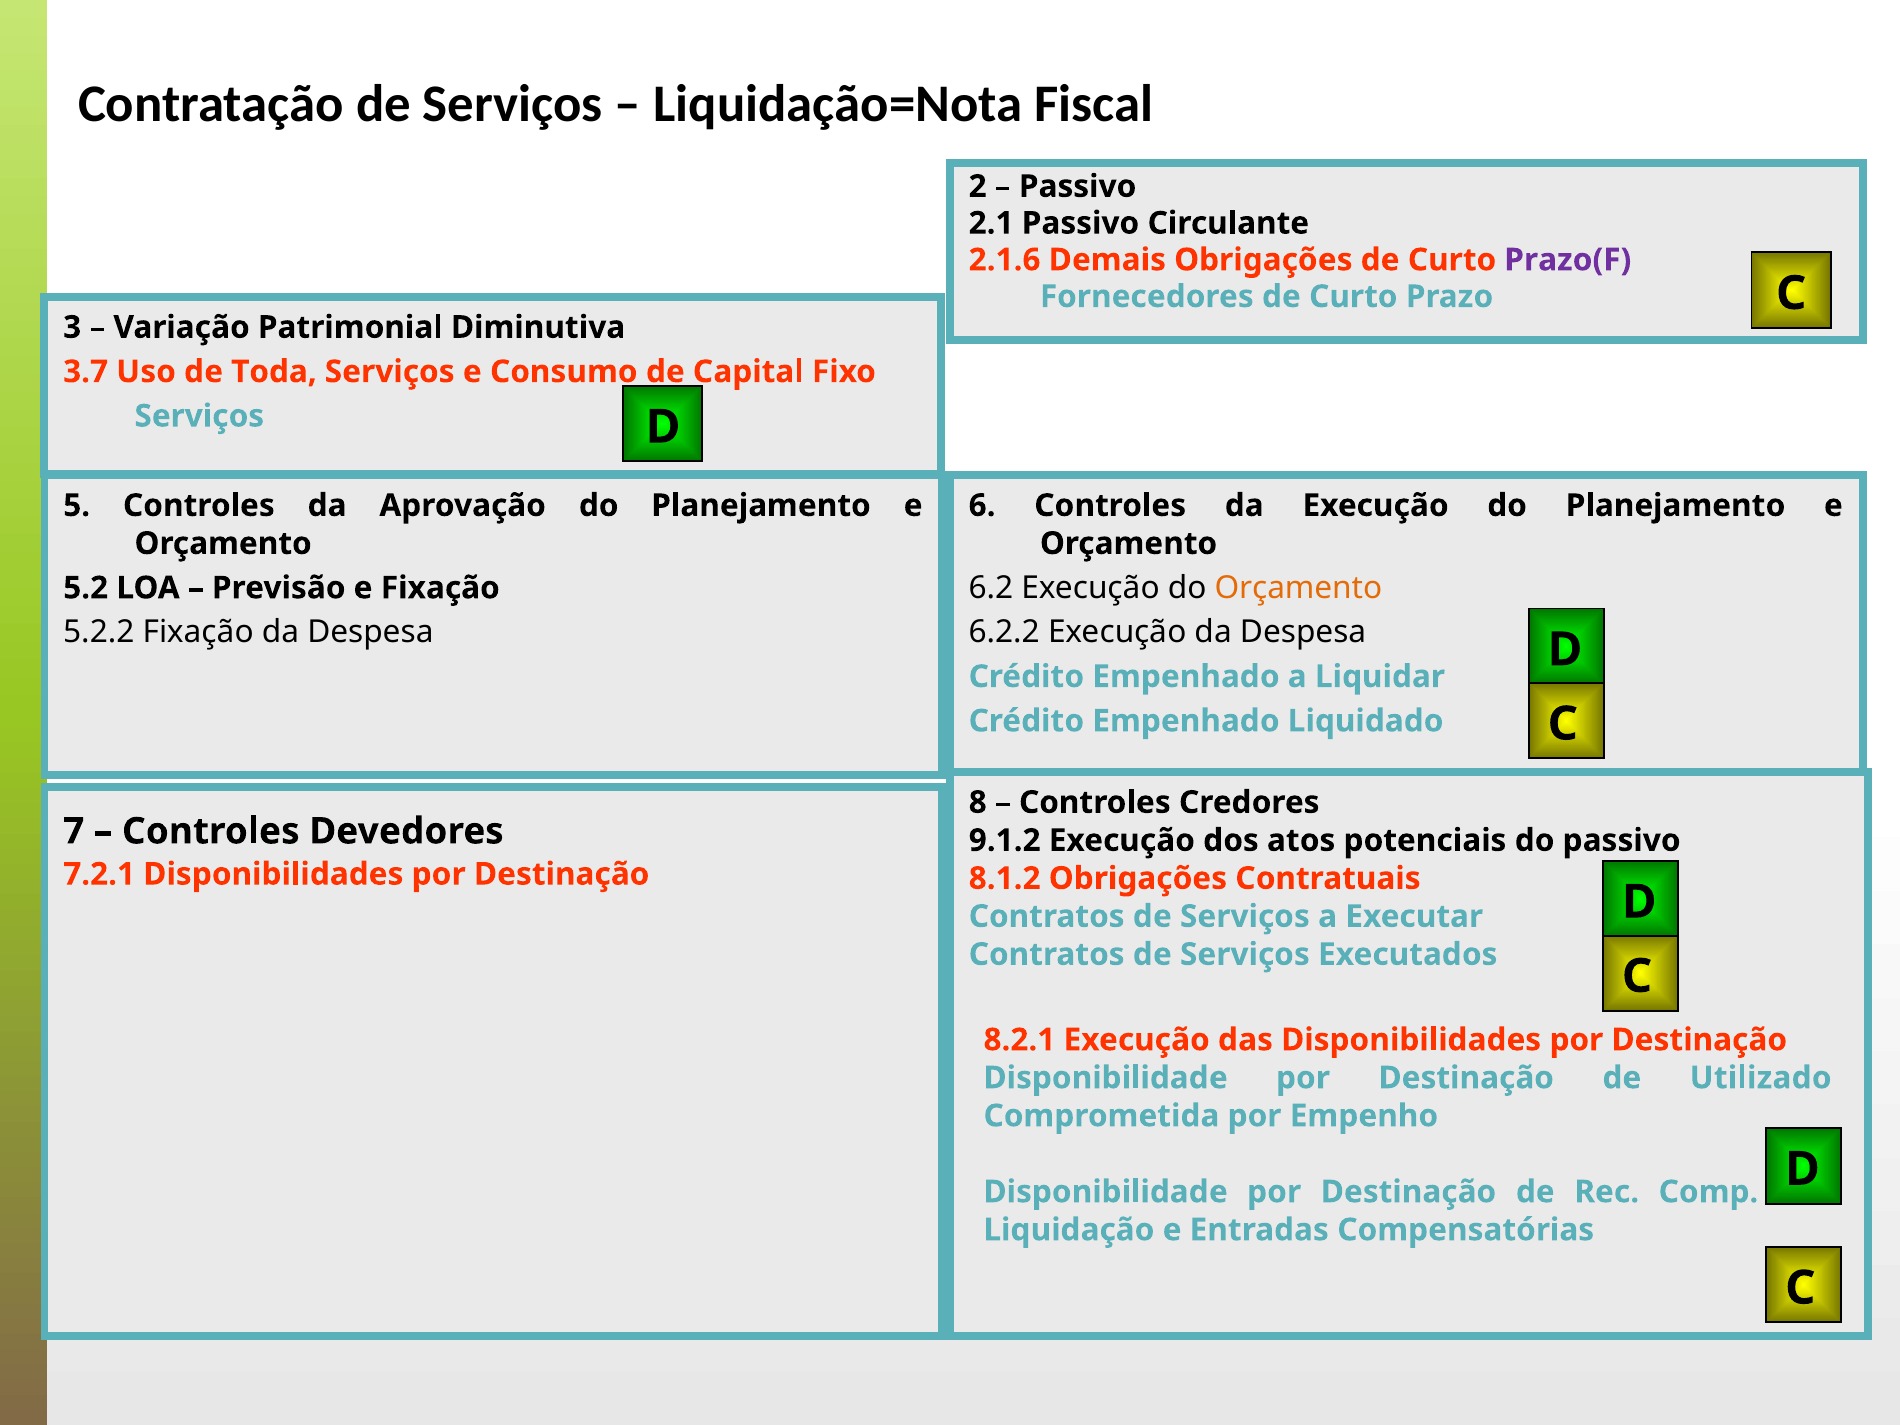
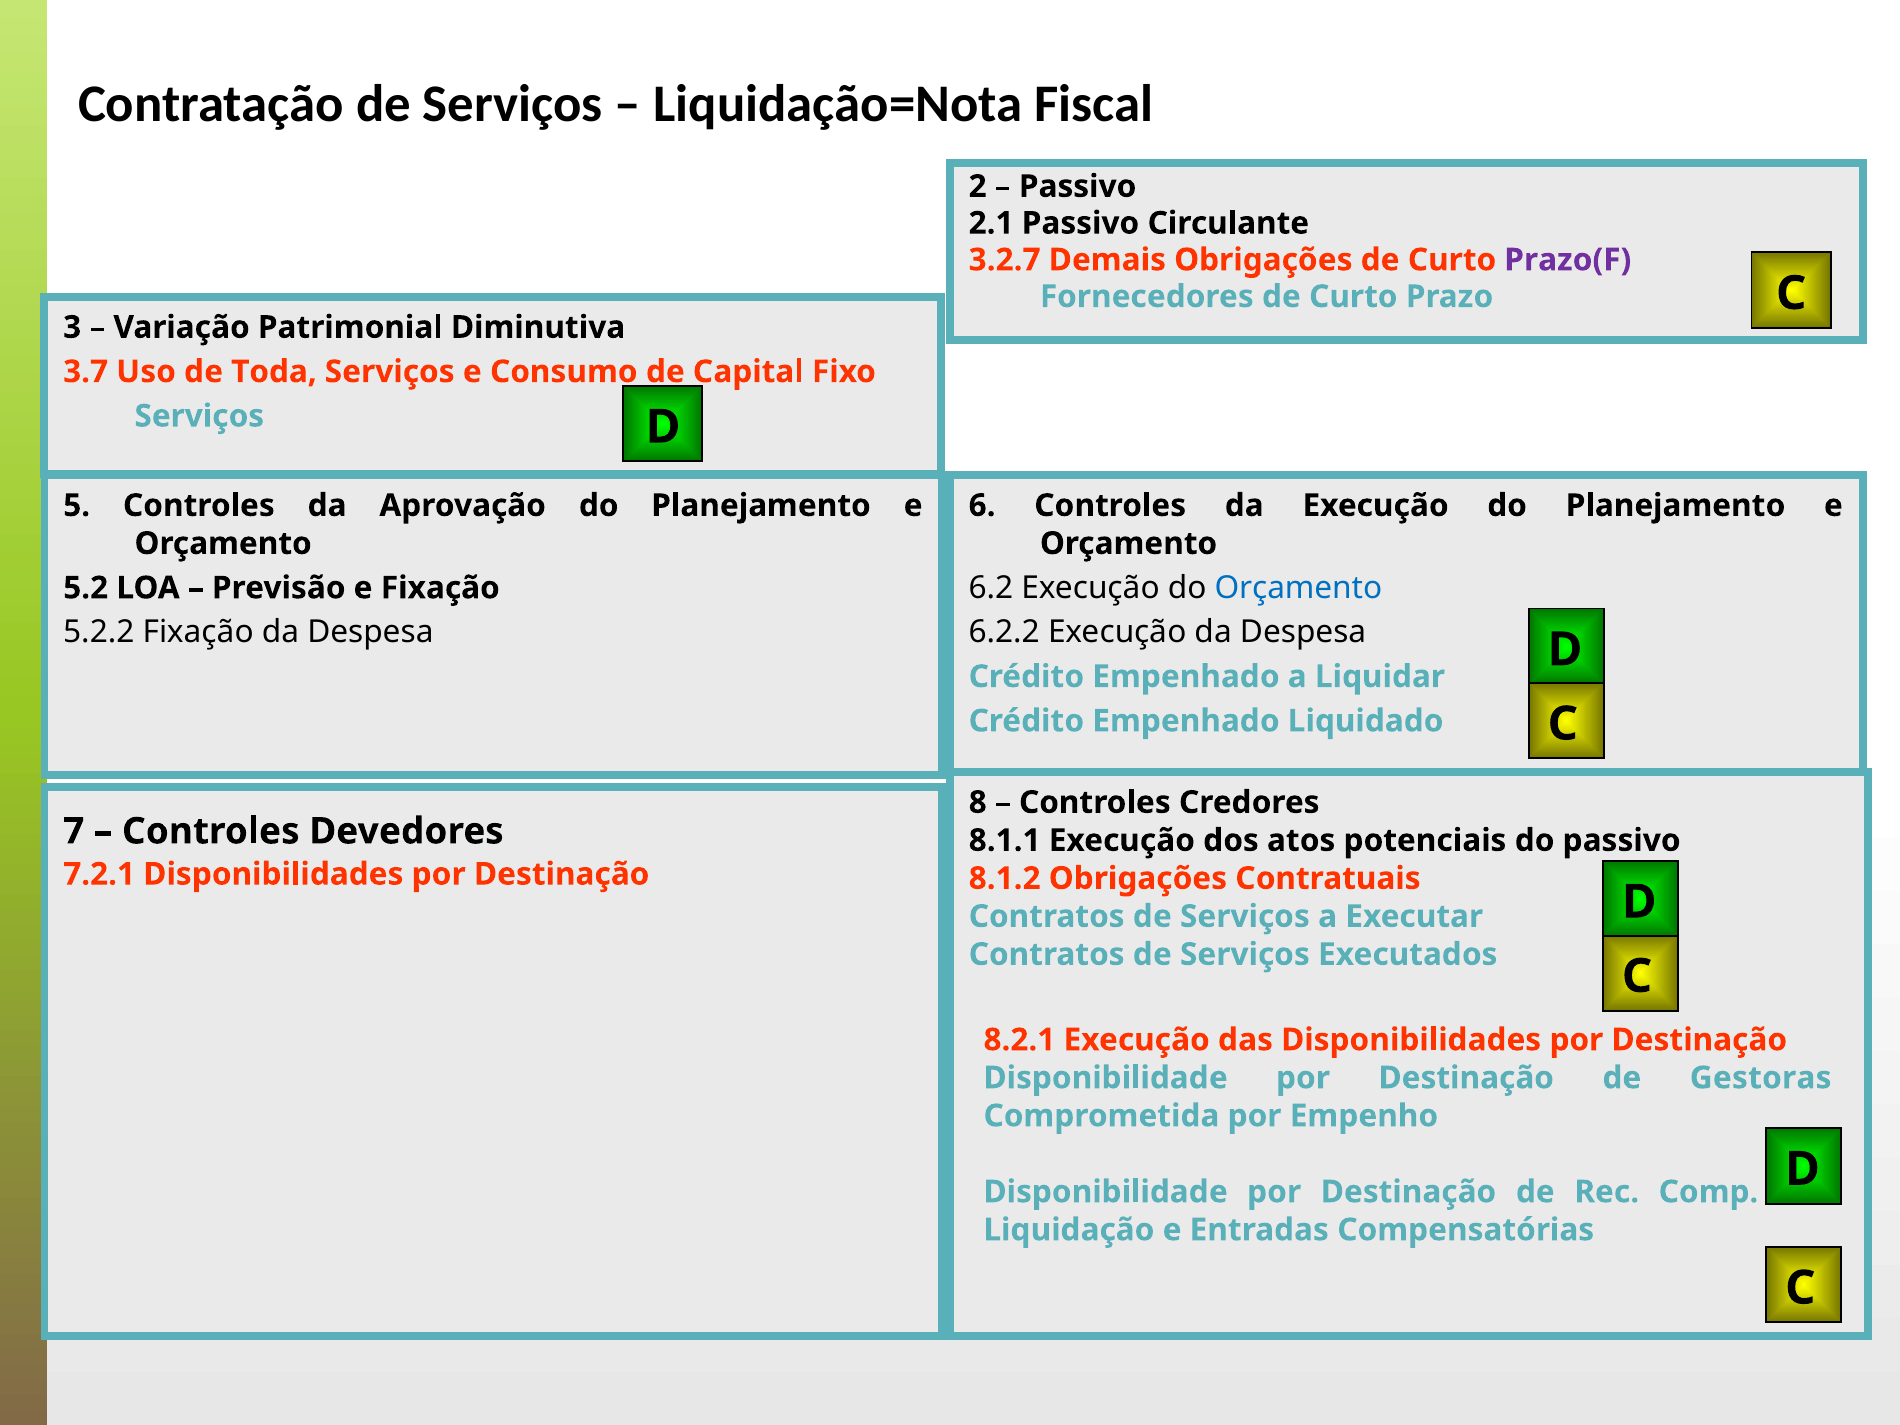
2.1.6: 2.1.6 -> 3.2.7 (1005, 260)
Orçamento colour: orange -> blue (1298, 588)
9.1.2: 9.1.2 -> 8.1.1 (1005, 840)
Utilizado: Utilizado -> Gestoras (1761, 1078)
